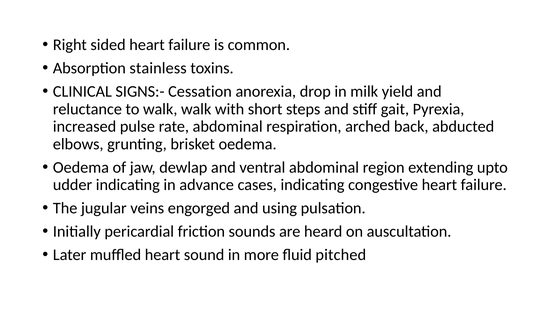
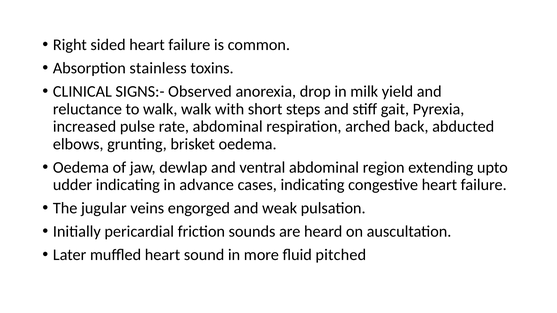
Cessation: Cessation -> Observed (200, 92)
using: using -> weak (280, 208)
